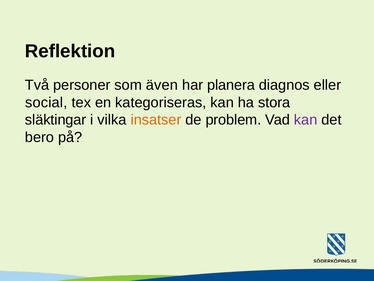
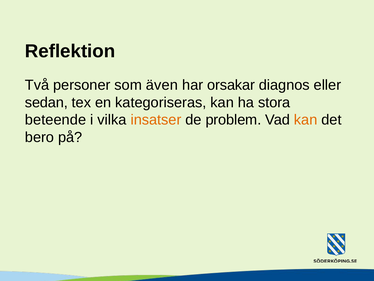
planera: planera -> orsakar (231, 85)
social: social -> sedan (46, 102)
släktingar: släktingar -> beteende (56, 120)
kan colour: purple -> orange (306, 120)
